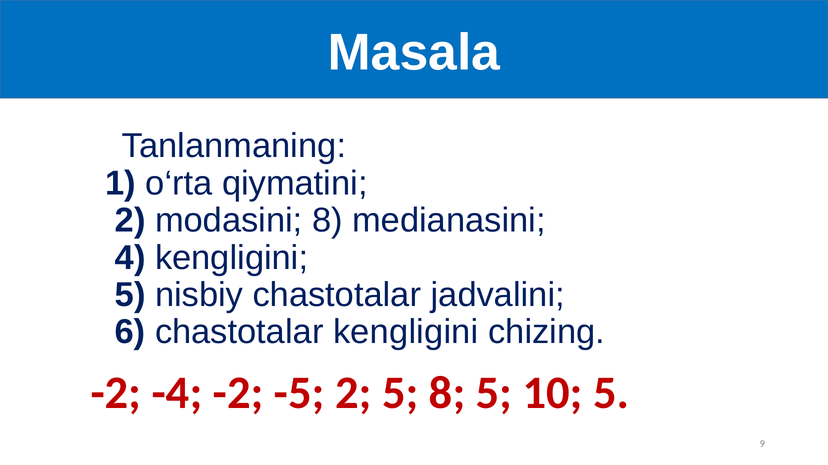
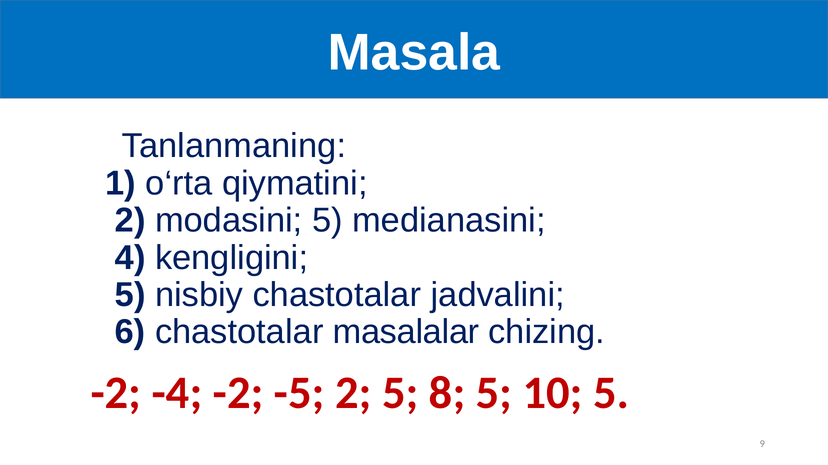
modasini 8: 8 -> 5 (327, 221)
chastotalar kengligini: kengligini -> masalalar (406, 333)
